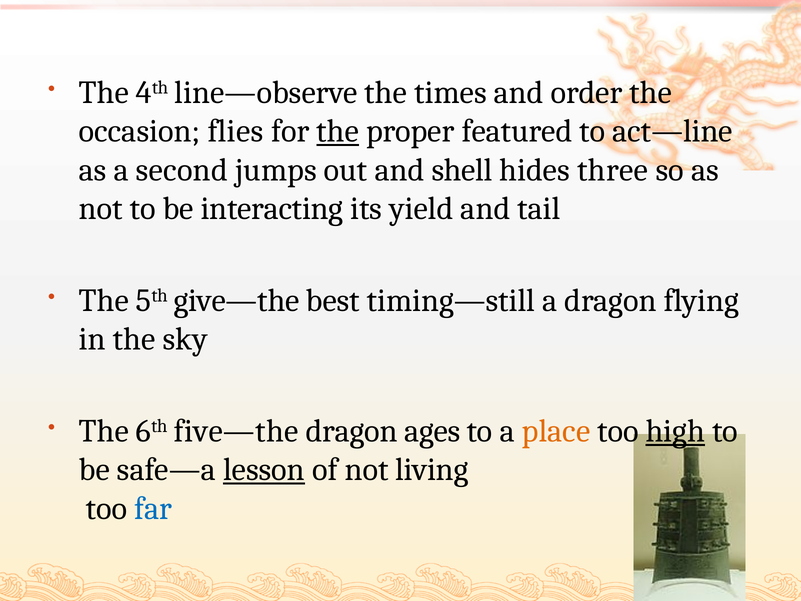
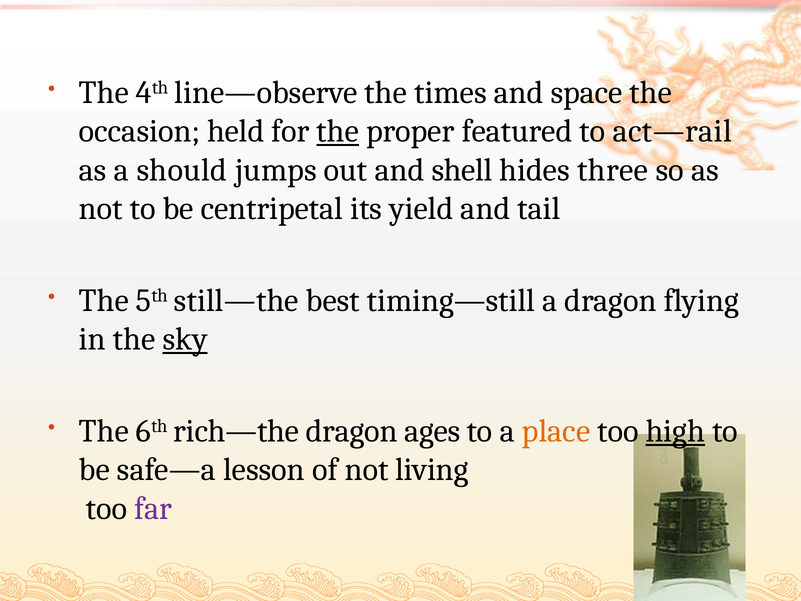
order: order -> space (587, 93)
flies: flies -> held (236, 131)
act—line: act—line -> act—rail (672, 131)
second: second -> should (182, 170)
interacting: interacting -> centripetal (272, 209)
give—the: give—the -> still—the (236, 300)
sky underline: none -> present (185, 339)
five—the: five—the -> rich—the (236, 431)
lesson underline: present -> none (264, 470)
far colour: blue -> purple (153, 508)
